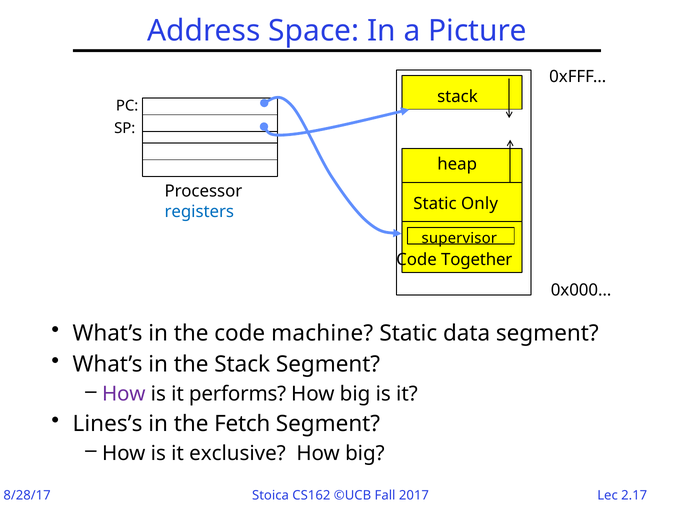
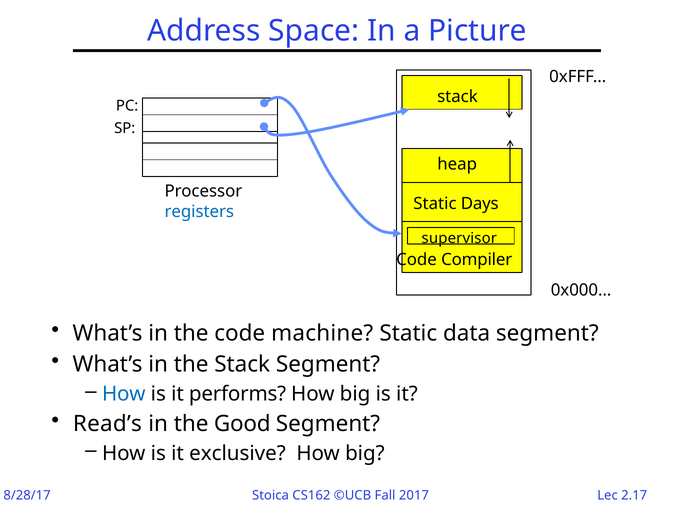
Only: Only -> Days (480, 203)
Together: Together -> Compiler (477, 259)
How colour: purple -> blue (124, 393)
Lines’s: Lines’s -> Read’s (107, 423)
Fetch: Fetch -> Good (242, 423)
